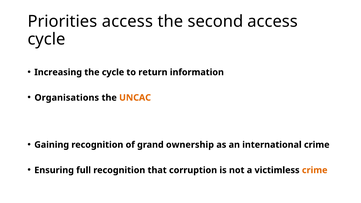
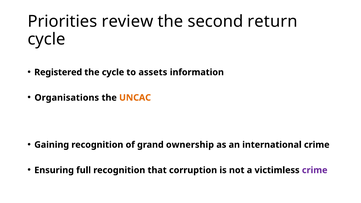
Priorities access: access -> review (127, 21)
second access: access -> return (273, 21)
Increasing: Increasing -> Registered (58, 72)
return: return -> assets (153, 72)
crime colour: orange -> purple (315, 170)
